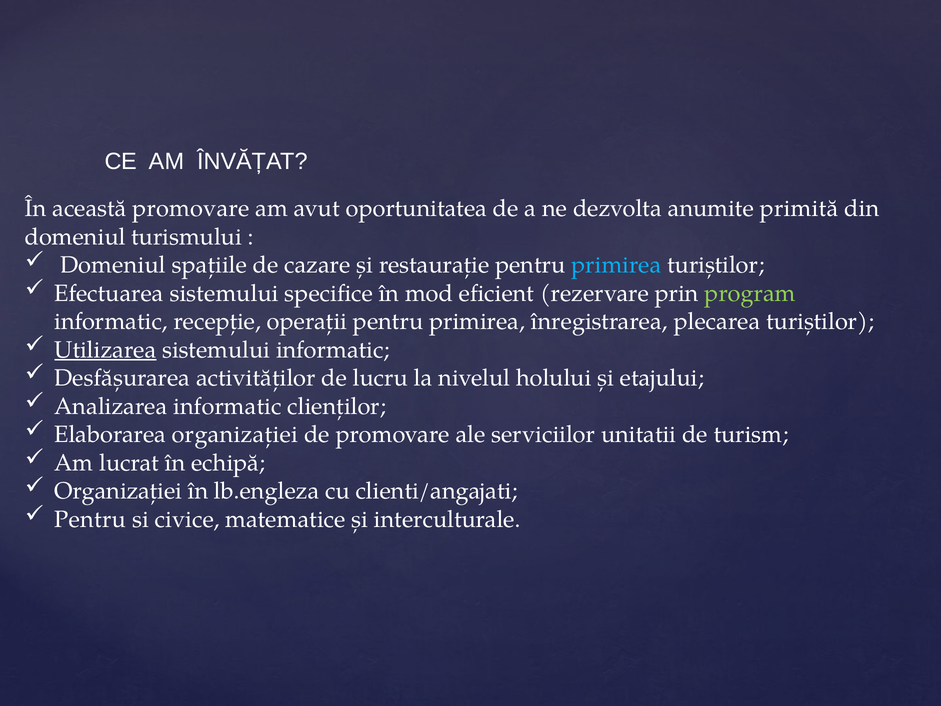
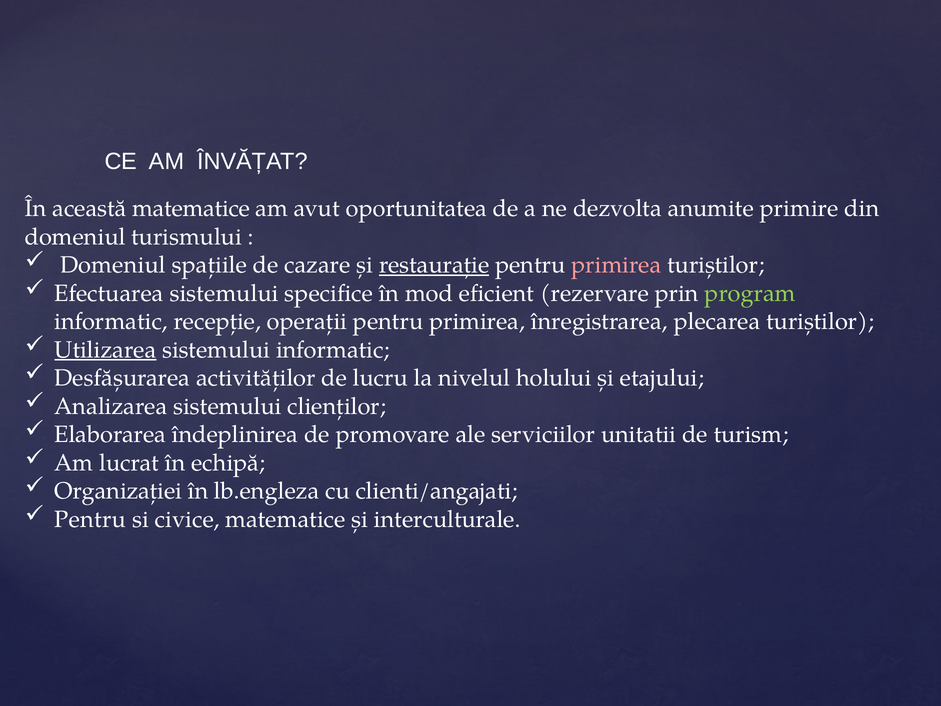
această promovare: promovare -> matematice (191, 209)
primită: primită -> primire (799, 209)
restaurație underline: none -> present (434, 265)
primirea colour: light blue -> pink (616, 265)
Analizarea informatic: informatic -> sistemului (227, 406)
Elaborarea organizației: organizației -> îndeplinirea (235, 434)
